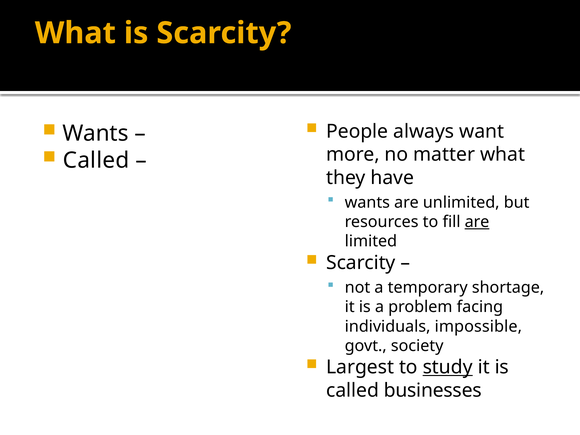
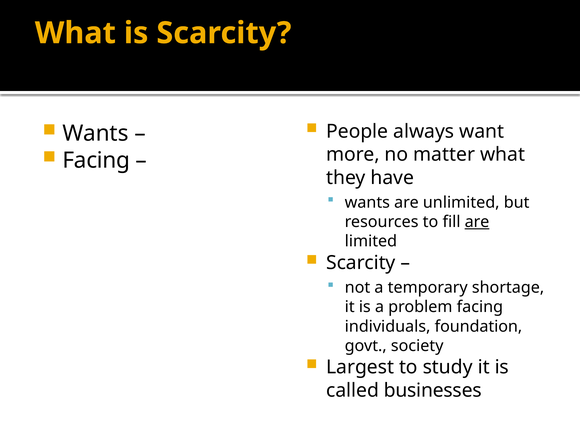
Called: Called -> Facing (96, 160)
impossible: impossible -> foundation (478, 326)
study underline: present -> none (448, 367)
